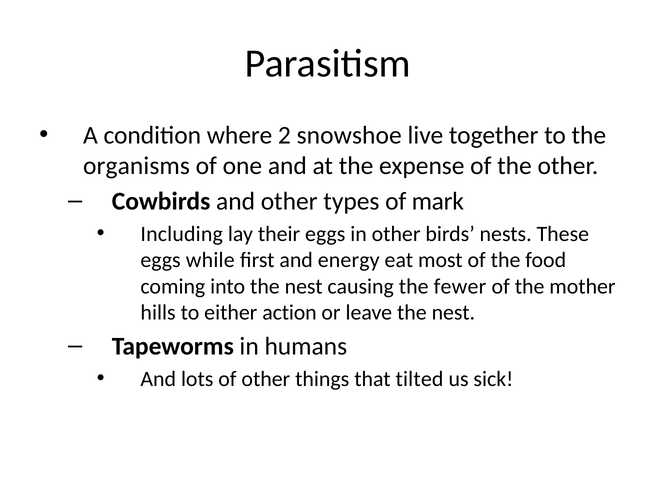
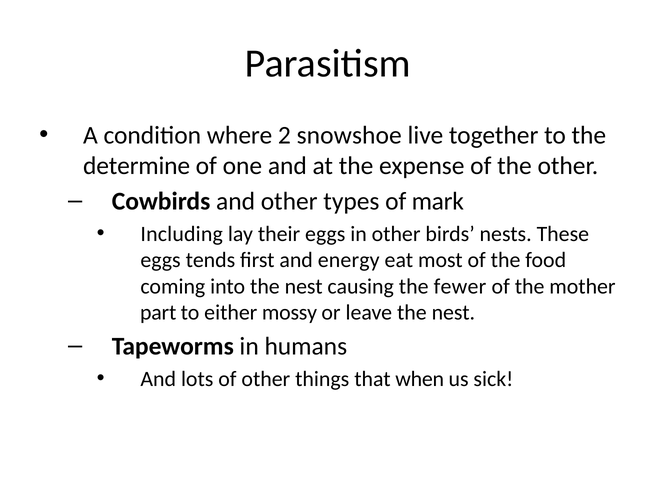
organisms: organisms -> determine (137, 166)
while: while -> tends (210, 260)
hills: hills -> part (158, 313)
action: action -> mossy (290, 313)
tilted: tilted -> when (420, 379)
